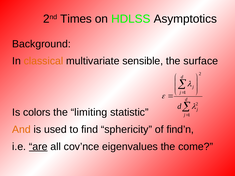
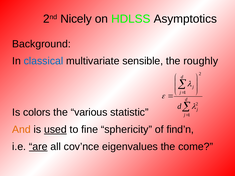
Times: Times -> Nicely (76, 19)
classical colour: orange -> blue (43, 61)
surface: surface -> roughly (201, 61)
limiting: limiting -> various (89, 113)
used underline: none -> present (55, 130)
find: find -> fine (90, 130)
